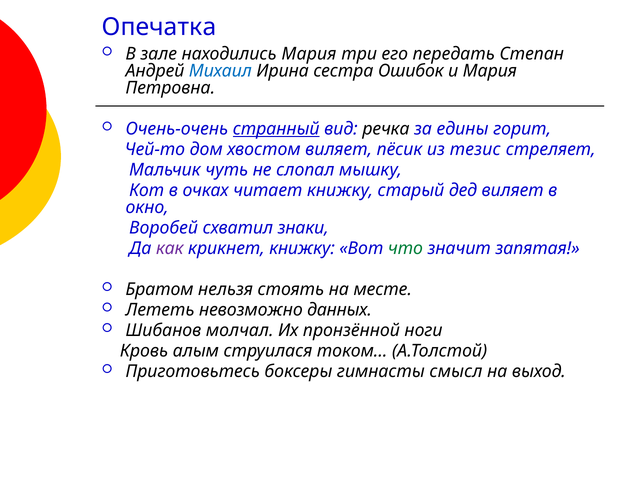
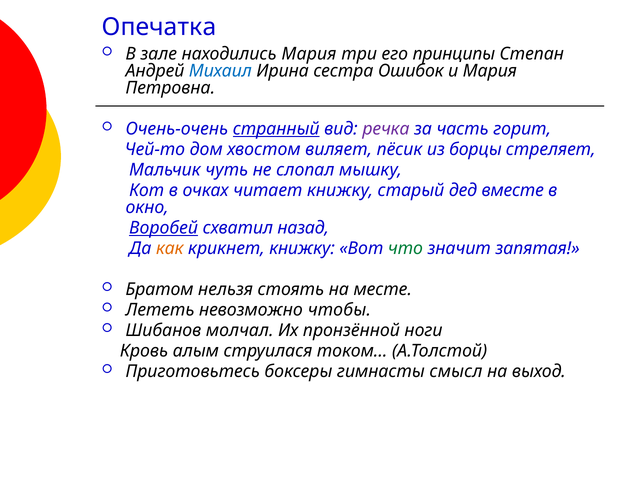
передать: передать -> принципы (454, 54)
речка colour: black -> purple (386, 129)
едины: едины -> часть (463, 129)
тезис: тезис -> борцы (475, 150)
дед виляет: виляет -> вместе (513, 191)
Воробей underline: none -> present (164, 228)
знаки: знаки -> назад (303, 228)
как colour: purple -> orange (170, 249)
данных: данных -> чтобы (339, 310)
